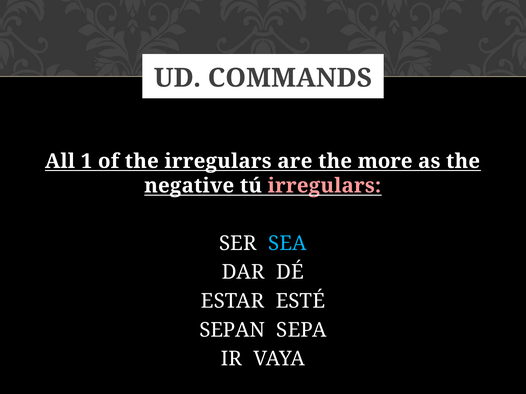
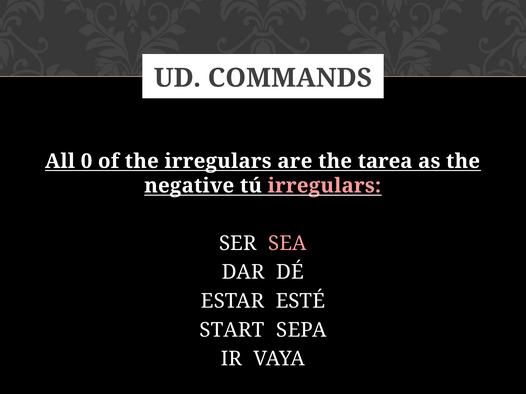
1: 1 -> 0 (87, 161)
more: more -> tarea (385, 161)
SEA colour: light blue -> pink (287, 244)
SEPAN: SEPAN -> START (232, 330)
